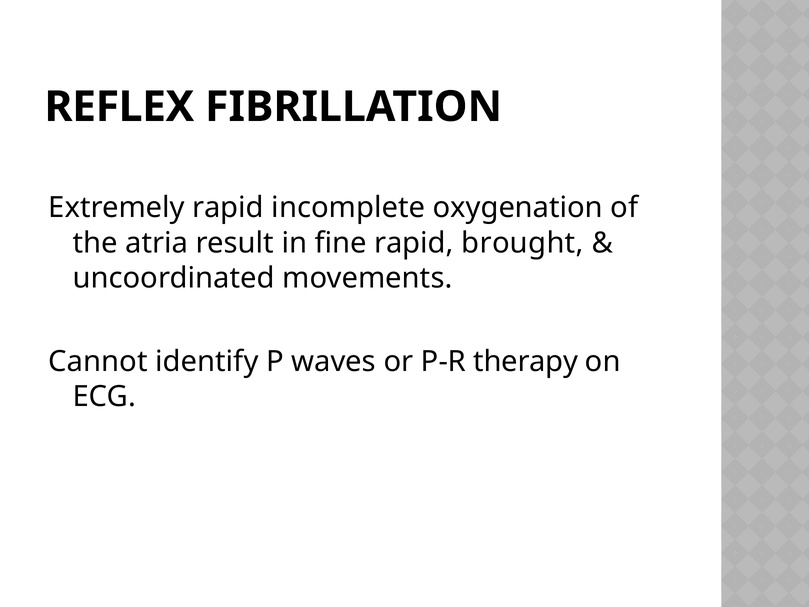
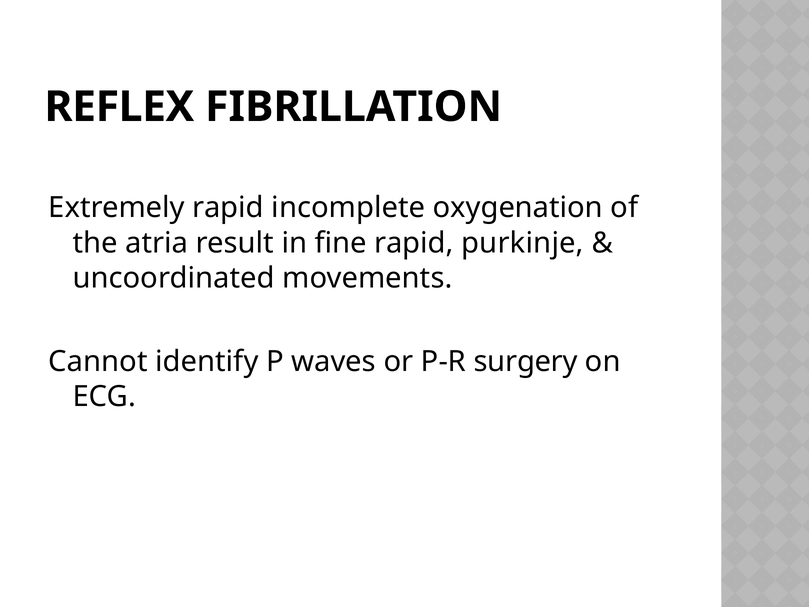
brought: brought -> purkinje (523, 243)
therapy: therapy -> surgery (526, 361)
